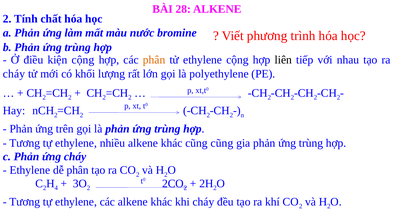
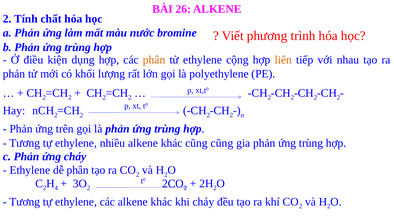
28: 28 -> 26 (183, 9)
kiện cộng: cộng -> dụng (83, 60)
liên colour: black -> orange (283, 60)
cháy: cháy -> phản (14, 74)
